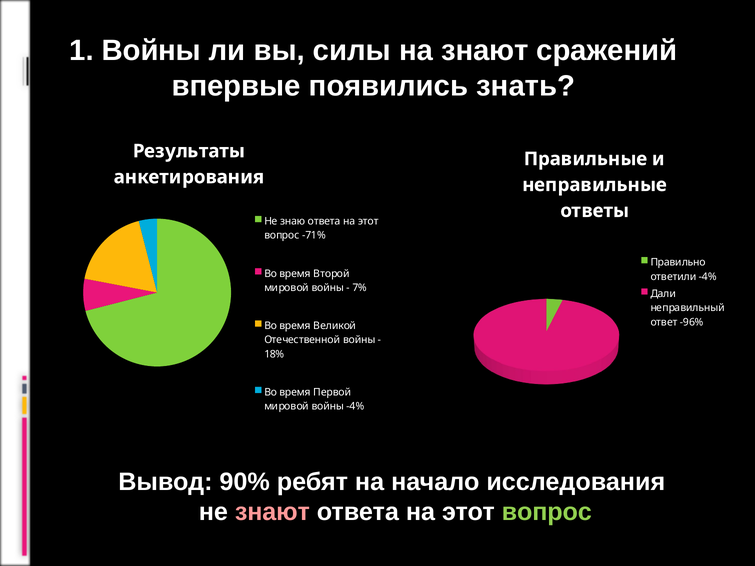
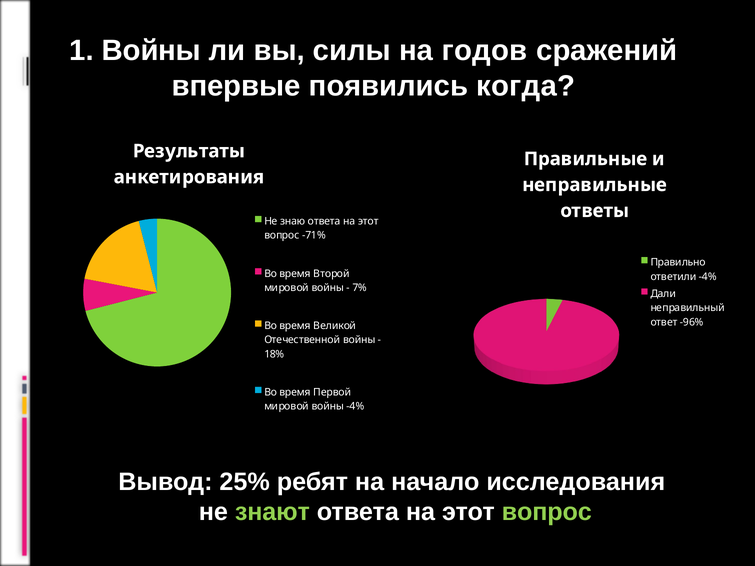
на знают: знают -> годов (485, 51)
знать: знать -> когда (526, 86)
90%: 90% -> 25% (245, 482)
знают colour: pink -> light green (272, 512)
